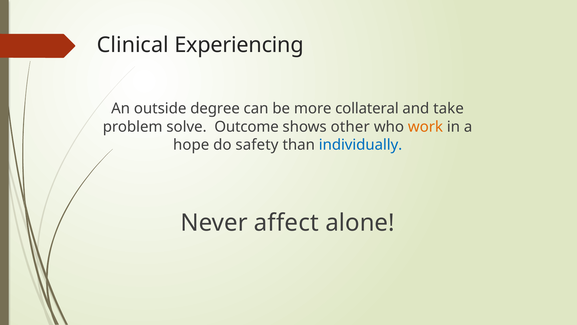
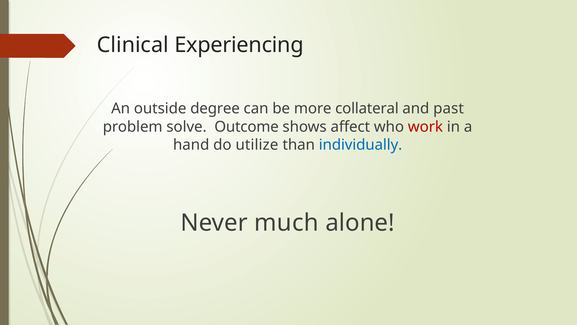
take: take -> past (449, 109)
other: other -> affect (350, 127)
work colour: orange -> red (425, 127)
hope: hope -> hand (191, 145)
safety: safety -> utilize (257, 145)
affect: affect -> much (286, 223)
